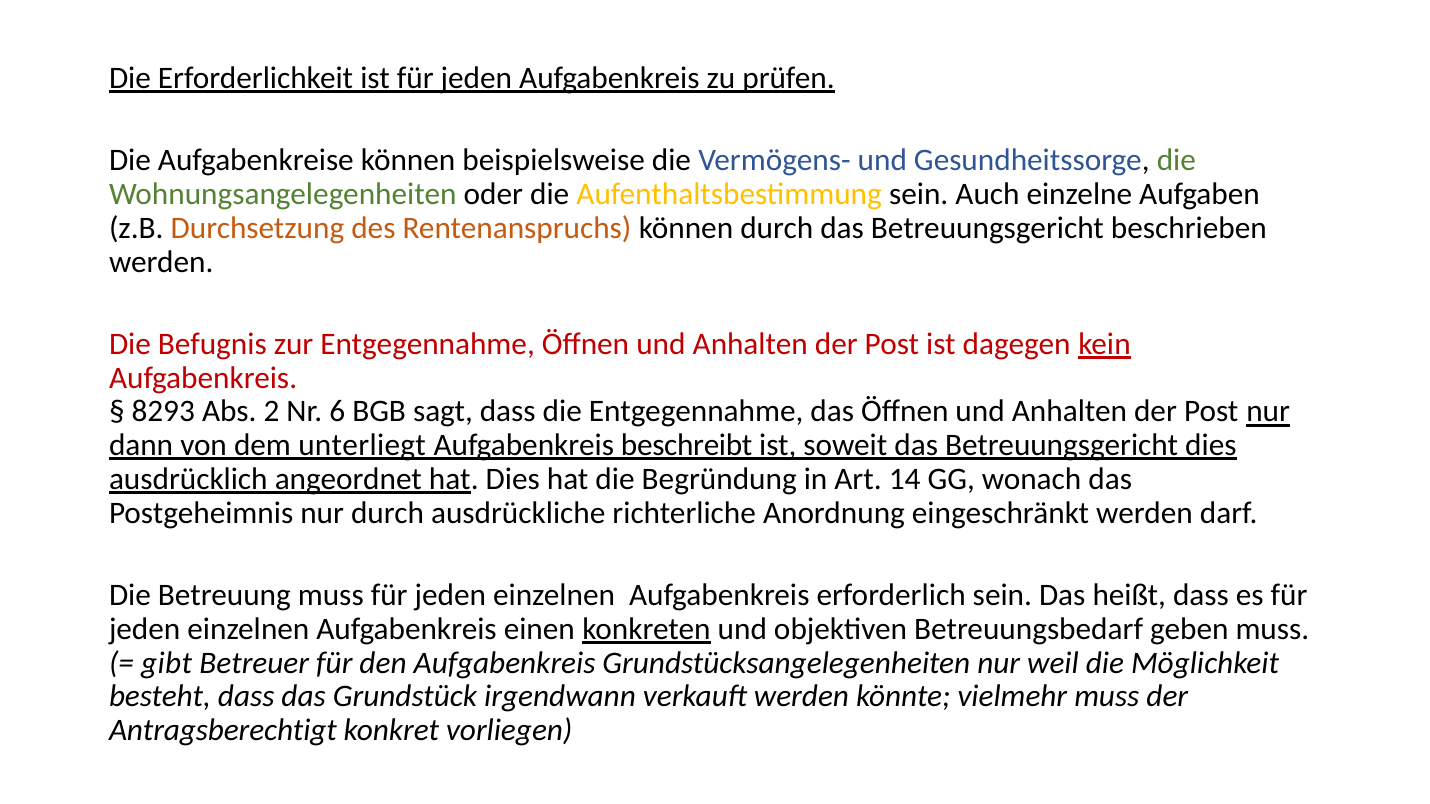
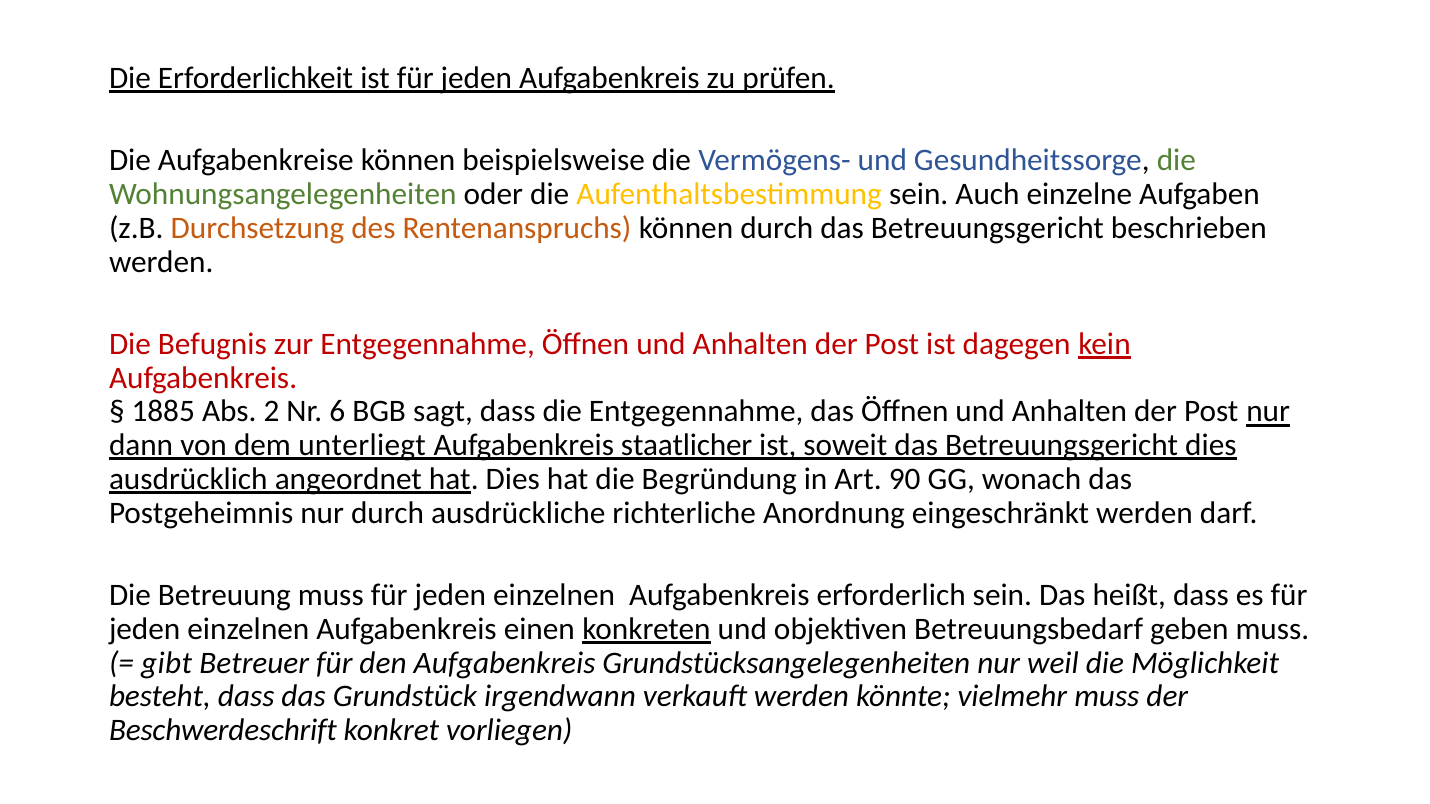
8293: 8293 -> 1885 (163, 412)
beschreibt: beschreibt -> staatlicher (687, 446)
14: 14 -> 90 (905, 479)
Antragsberechtigt: Antragsberechtigt -> Beschwerdeschrift (223, 731)
